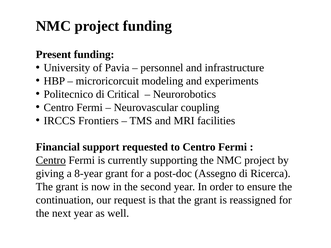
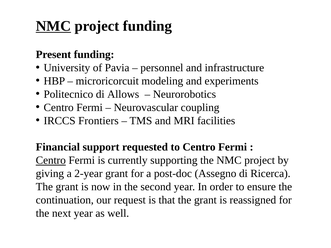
NMC underline: none -> present (53, 26)
Critical: Critical -> Allows (123, 94)
8-year: 8-year -> 2-year (88, 174)
